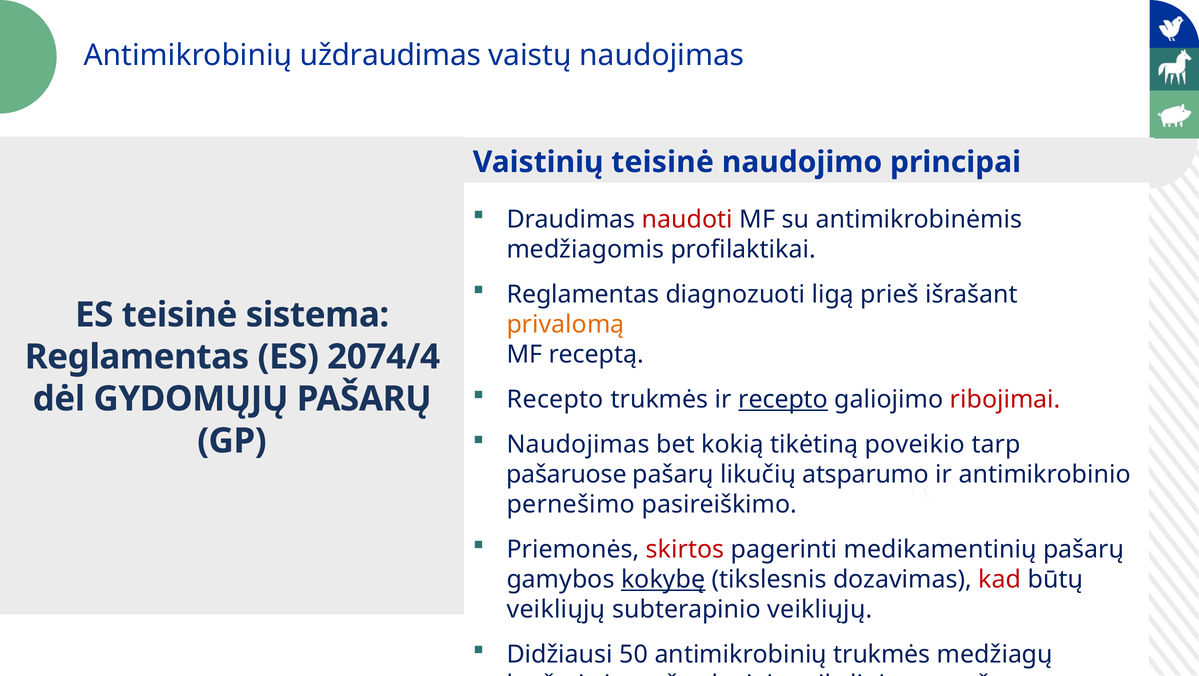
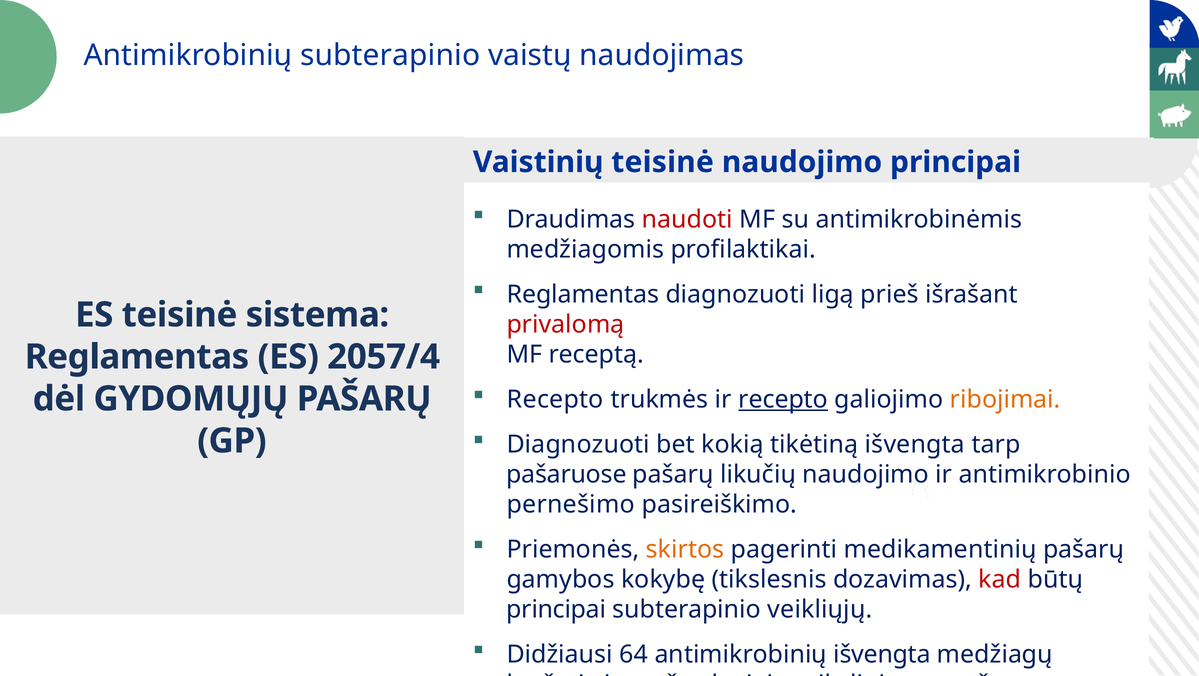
Antimikrobinių uždraudimas: uždraudimas -> subterapinio (390, 55)
privalomą colour: orange -> red (566, 324)
2074/4: 2074/4 -> 2057/4 (384, 357)
ribojimai colour: red -> orange (1005, 399)
Naudojimas: Naudojimas -> Diagnozuoti (578, 444)
tikėtiną poveikio: poveikio -> išvengta (915, 444)
likučių atsparumo: atsparumo -> naudojimo (866, 474)
skirtos colour: red -> orange (685, 549)
kokybę underline: present -> none (663, 579)
veikliųjų: veikliųjų -> principai (556, 609)
50: 50 -> 64 (634, 654)
antimikrobinių trukmės: trukmės -> išvengta (882, 654)
